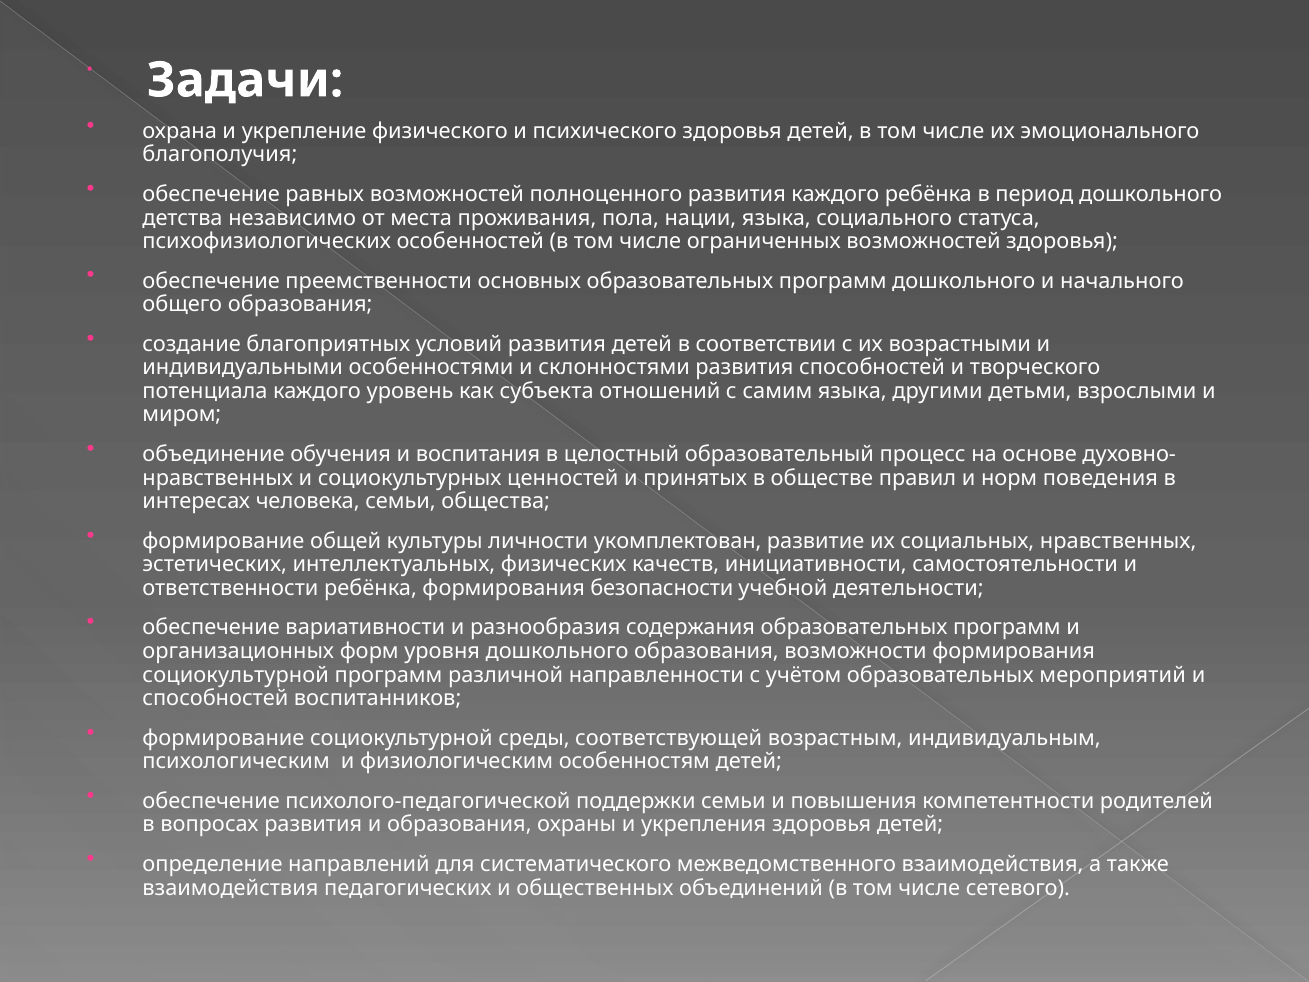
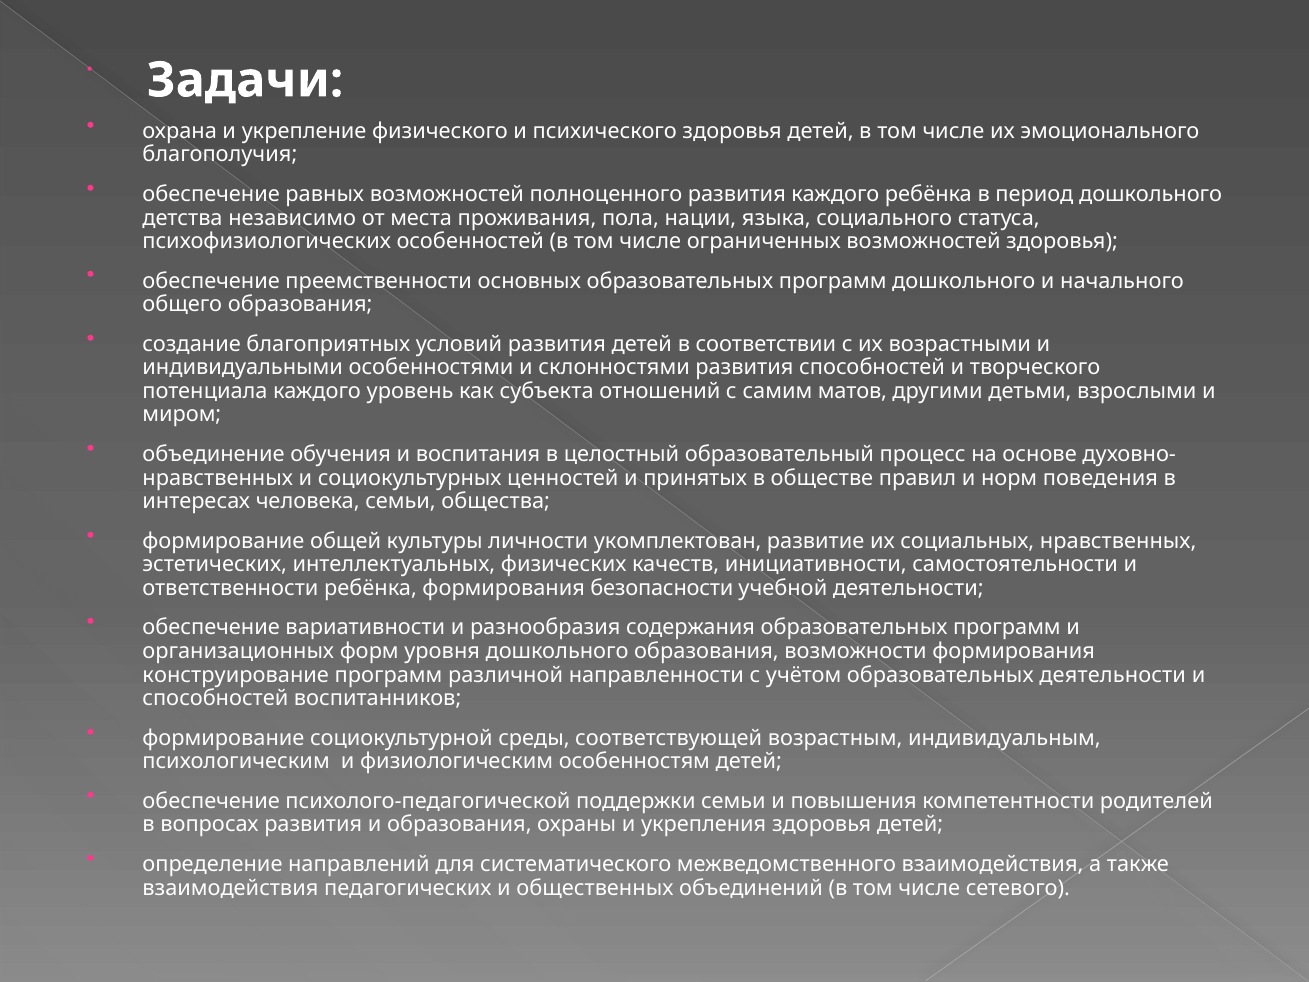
самим языка: языка -> матов (852, 391)
социокультурной: социокультурной -> конструирование (236, 675)
образовательных мероприятий: мероприятий -> деятельности (1113, 675)
